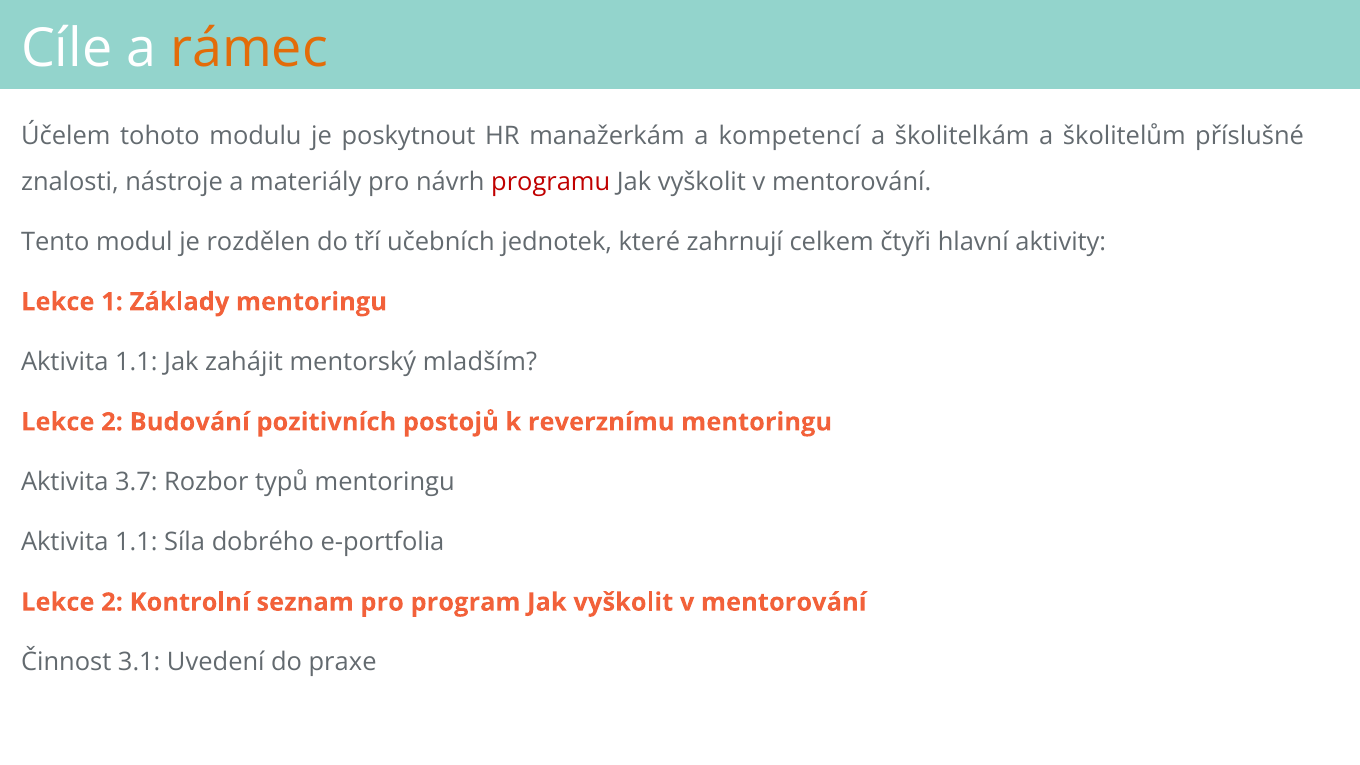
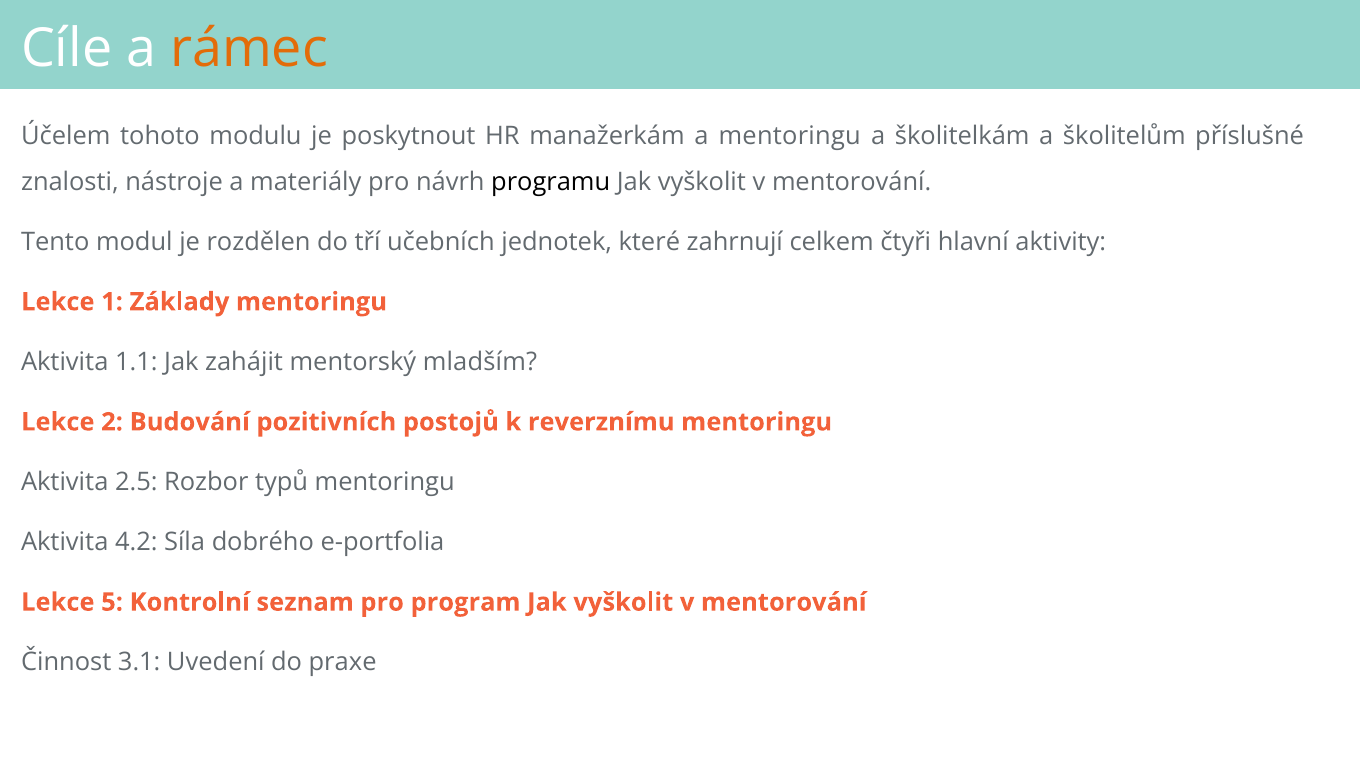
a kompetencí: kompetencí -> mentoringu (790, 136)
programu colour: red -> black (551, 182)
3.7: 3.7 -> 2.5 (136, 482)
1.1: 1.1 -> 4.2 (136, 542)
2: 2 -> 5 (112, 602)
